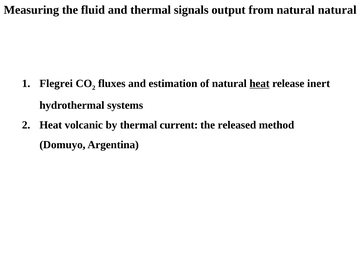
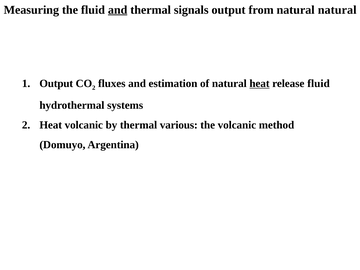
and underline: none -> present (118, 10)
Flegrei: Flegrei -> Output (56, 84)
release inert: inert -> fluid (319, 84)
current: current -> various (179, 125)
the released: released -> volcanic (237, 125)
